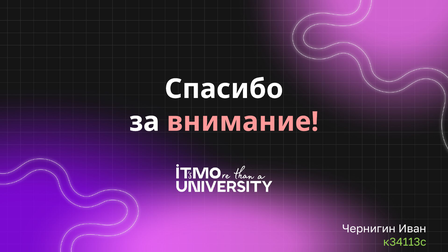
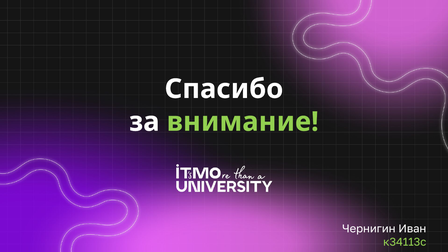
внимание colour: pink -> light green (243, 122)
